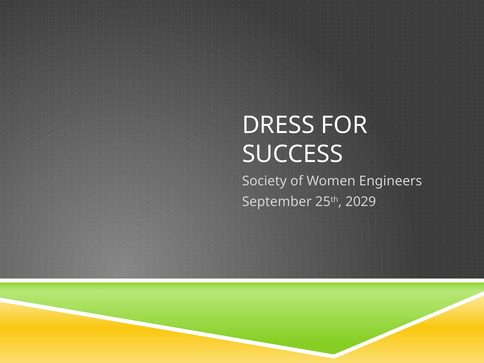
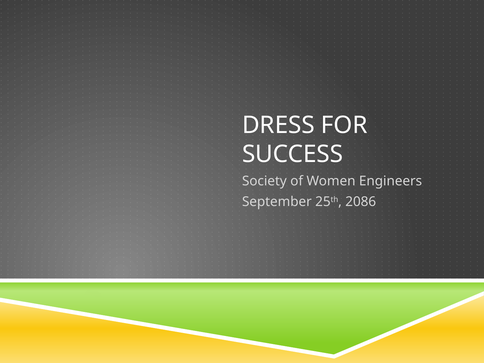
2029: 2029 -> 2086 (361, 202)
